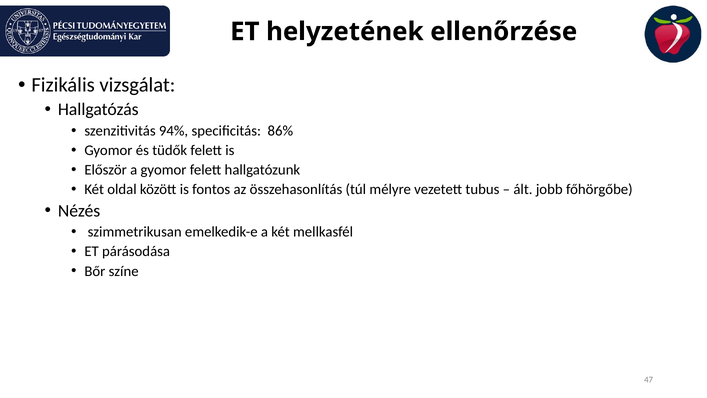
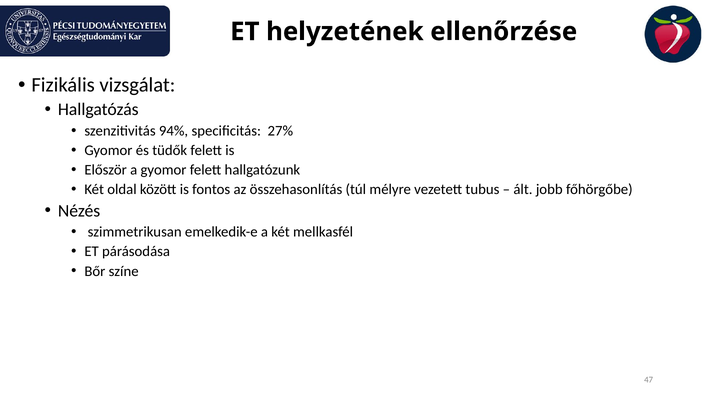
86%: 86% -> 27% (280, 131)
